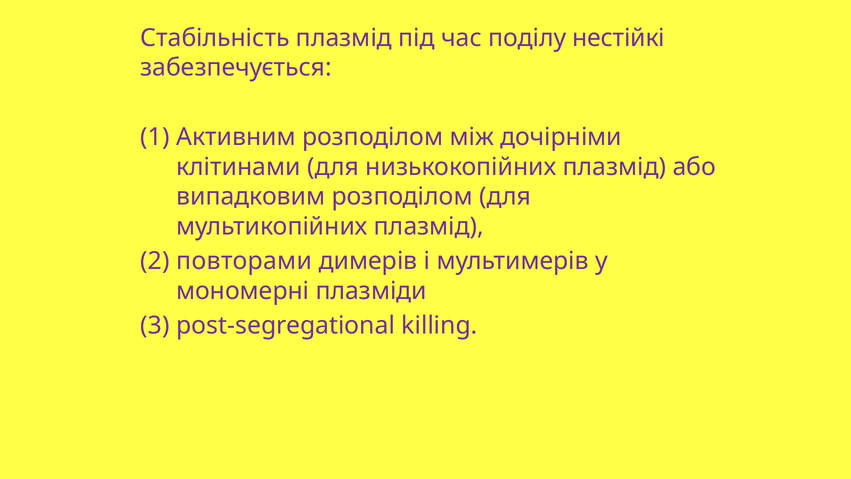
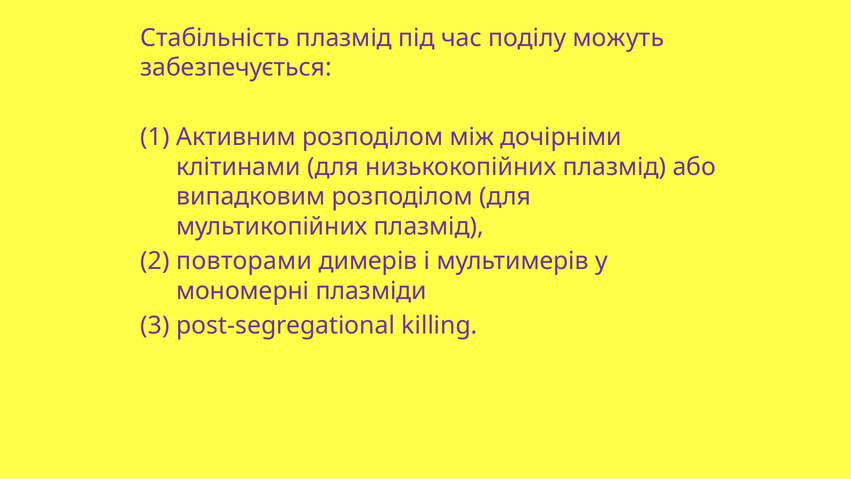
нестійкі: нестійкі -> можуть (618, 38)
